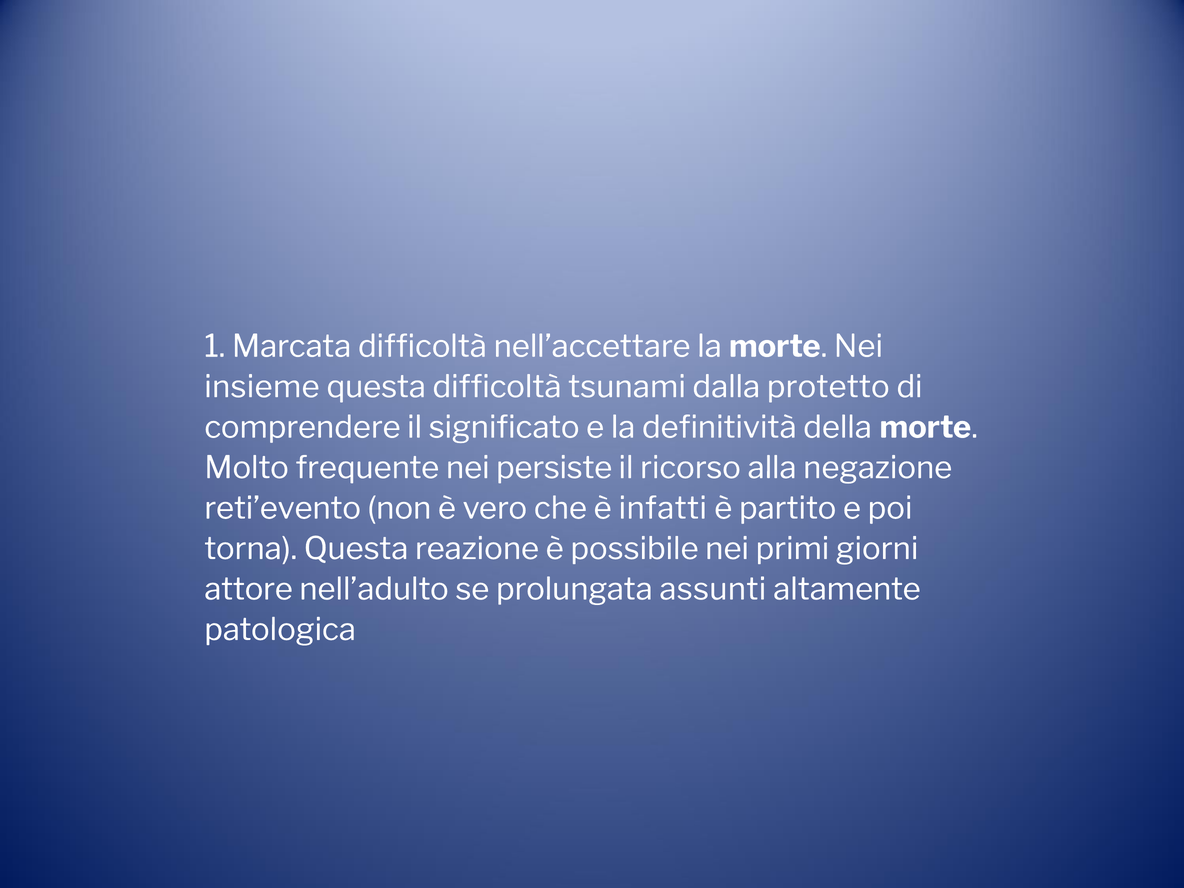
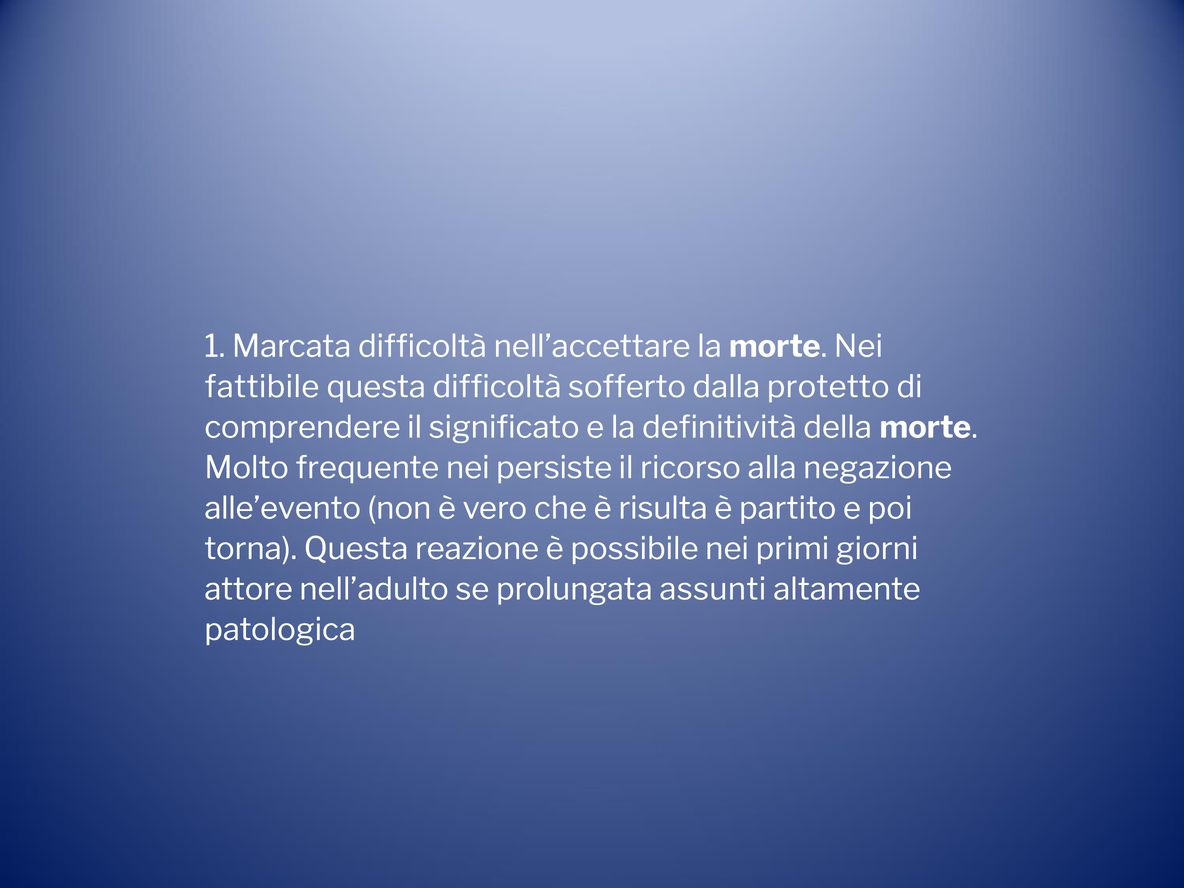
insieme: insieme -> fattibile (262, 387)
tsunami: tsunami -> sofferto (627, 387)
reti’evento: reti’evento -> alle’evento (283, 508)
infatti: infatti -> risulta (663, 508)
